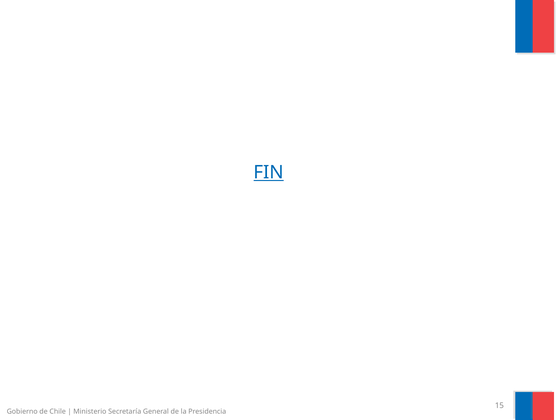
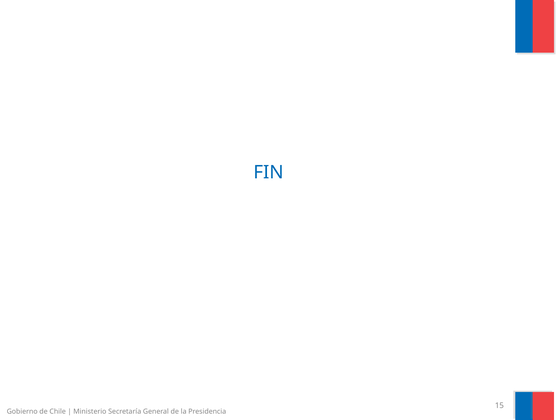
FIN underline: present -> none (269, 172)
